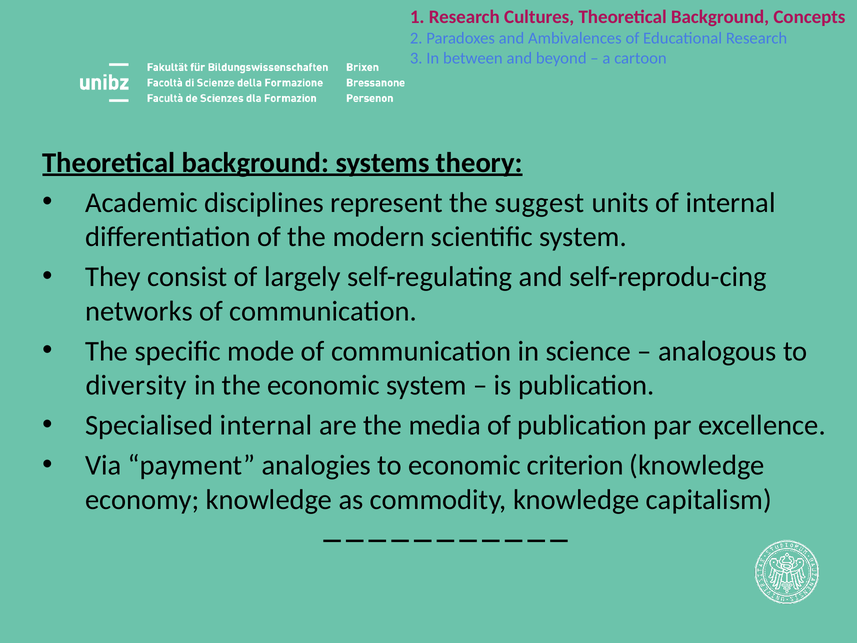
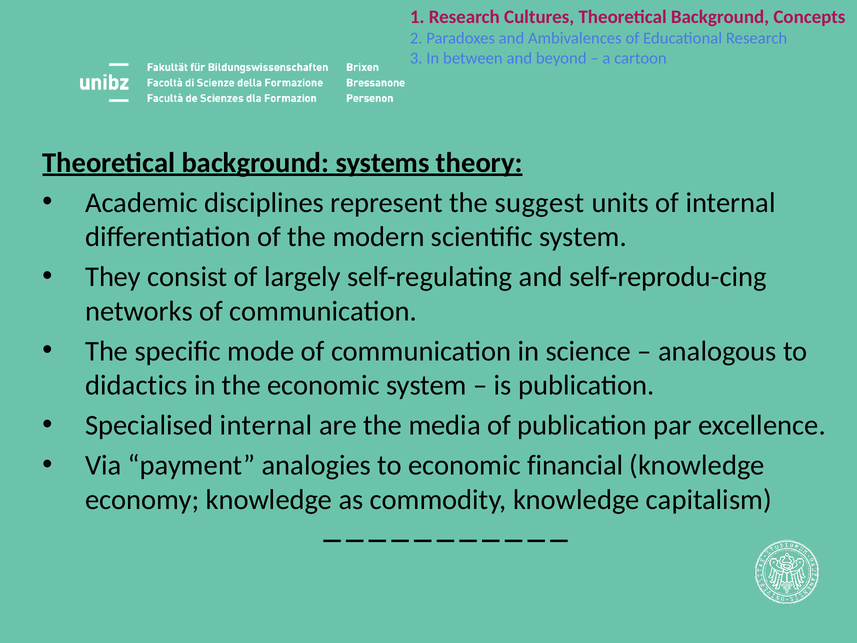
diversity: diversity -> didactics (136, 385)
criterion: criterion -> financial (575, 465)
